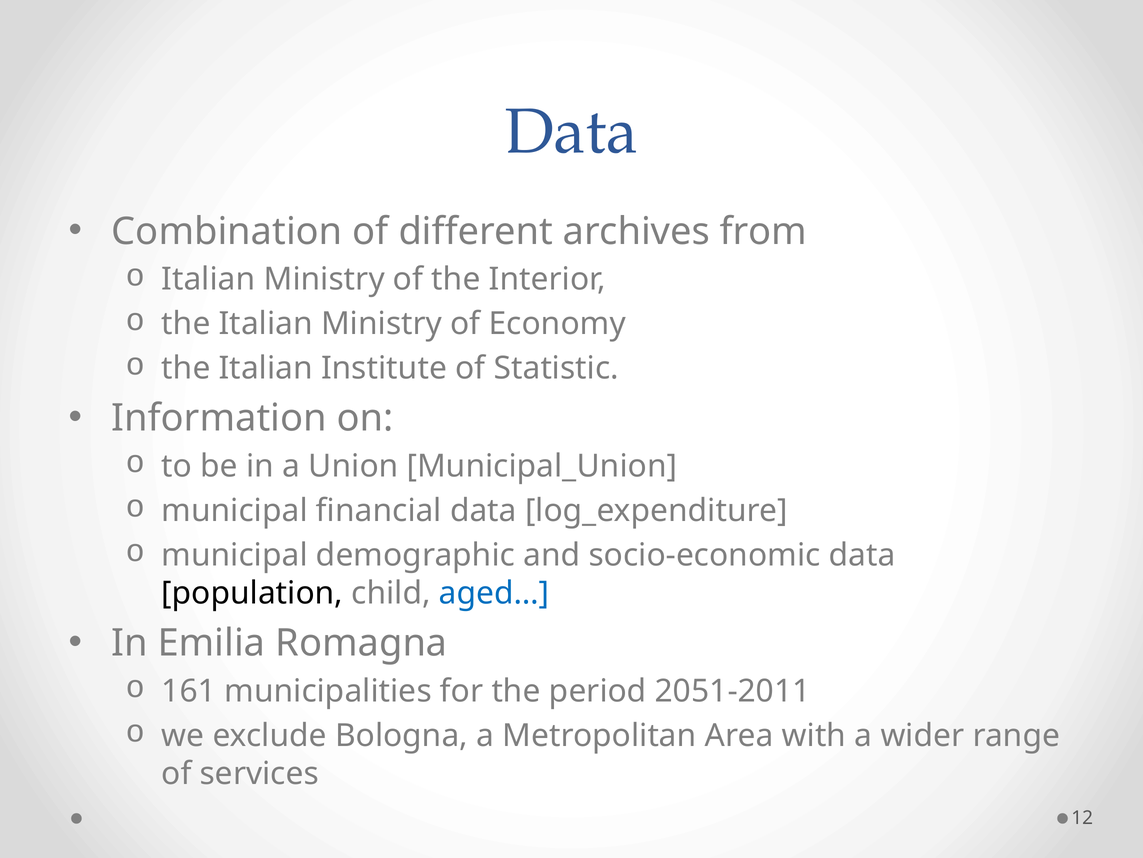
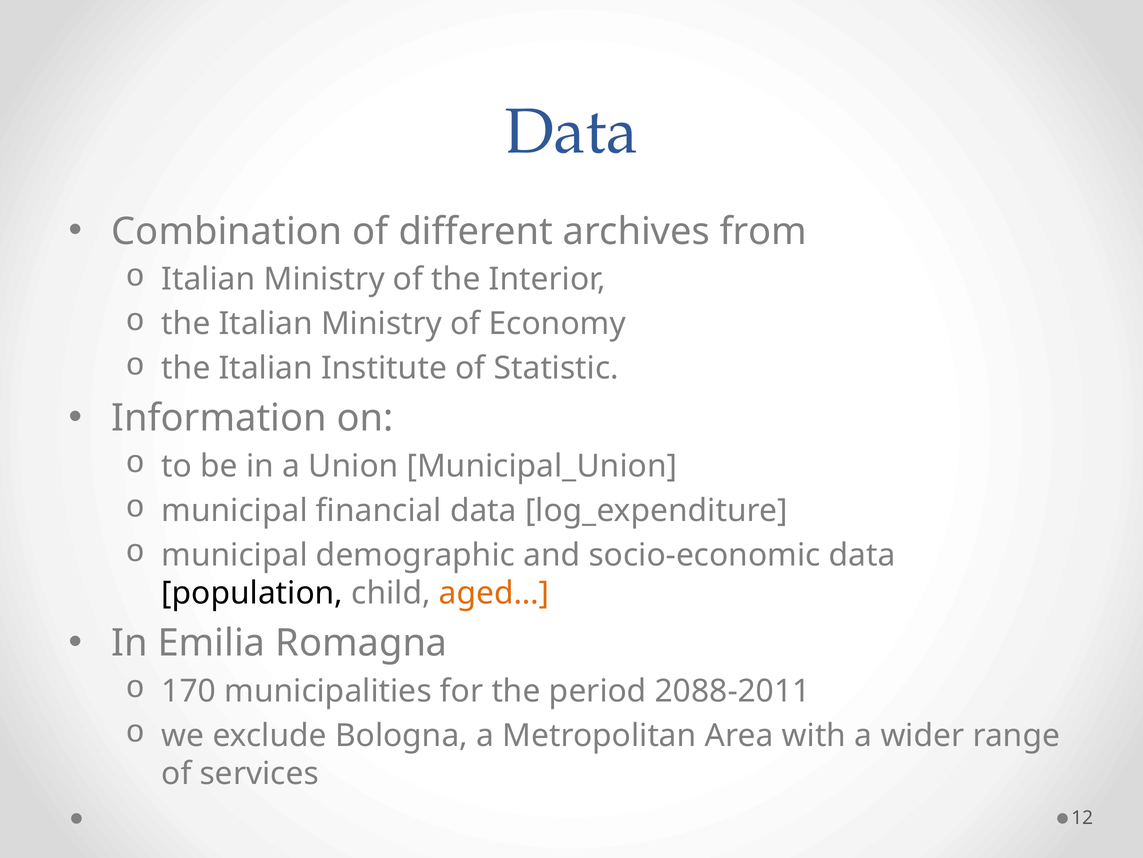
aged… colour: blue -> orange (494, 593)
161: 161 -> 170 (189, 691)
2051-2011: 2051-2011 -> 2088-2011 (733, 691)
